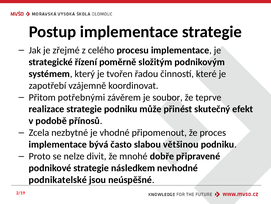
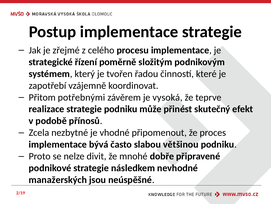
soubor: soubor -> vysoká (167, 97)
podnikatelské: podnikatelské -> manažerských (58, 179)
